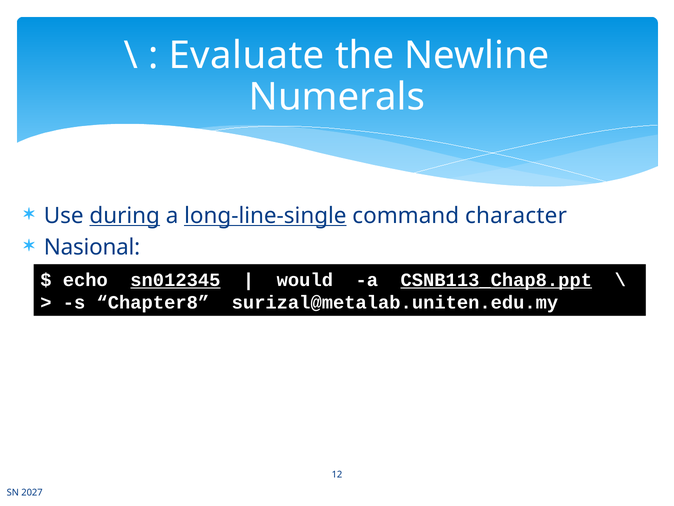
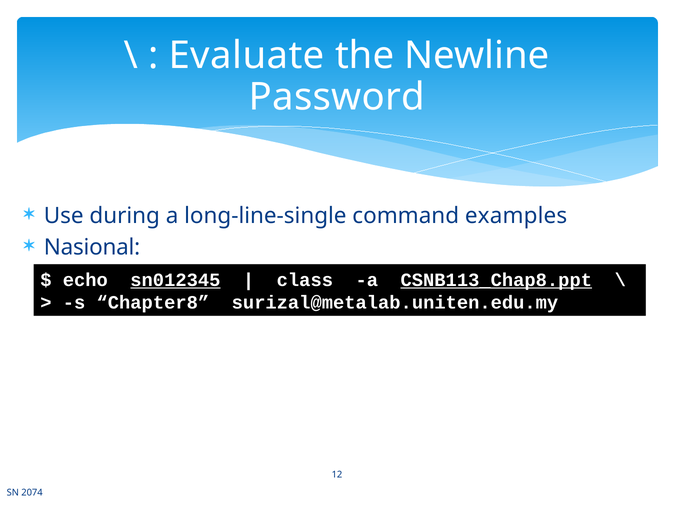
Numerals: Numerals -> Password (337, 97)
during underline: present -> none (125, 216)
long-line-single underline: present -> none (265, 216)
character: character -> examples (516, 216)
would: would -> class (305, 280)
2027: 2027 -> 2074 (32, 492)
